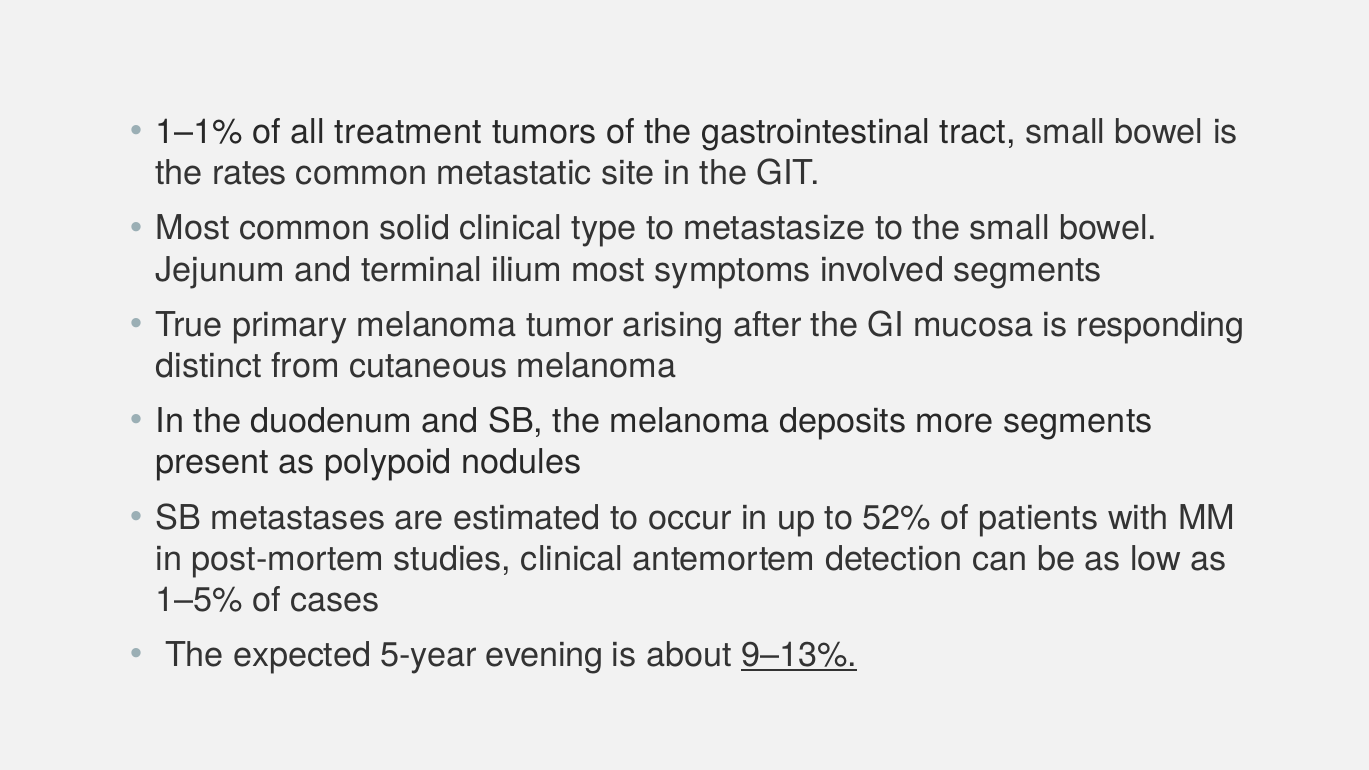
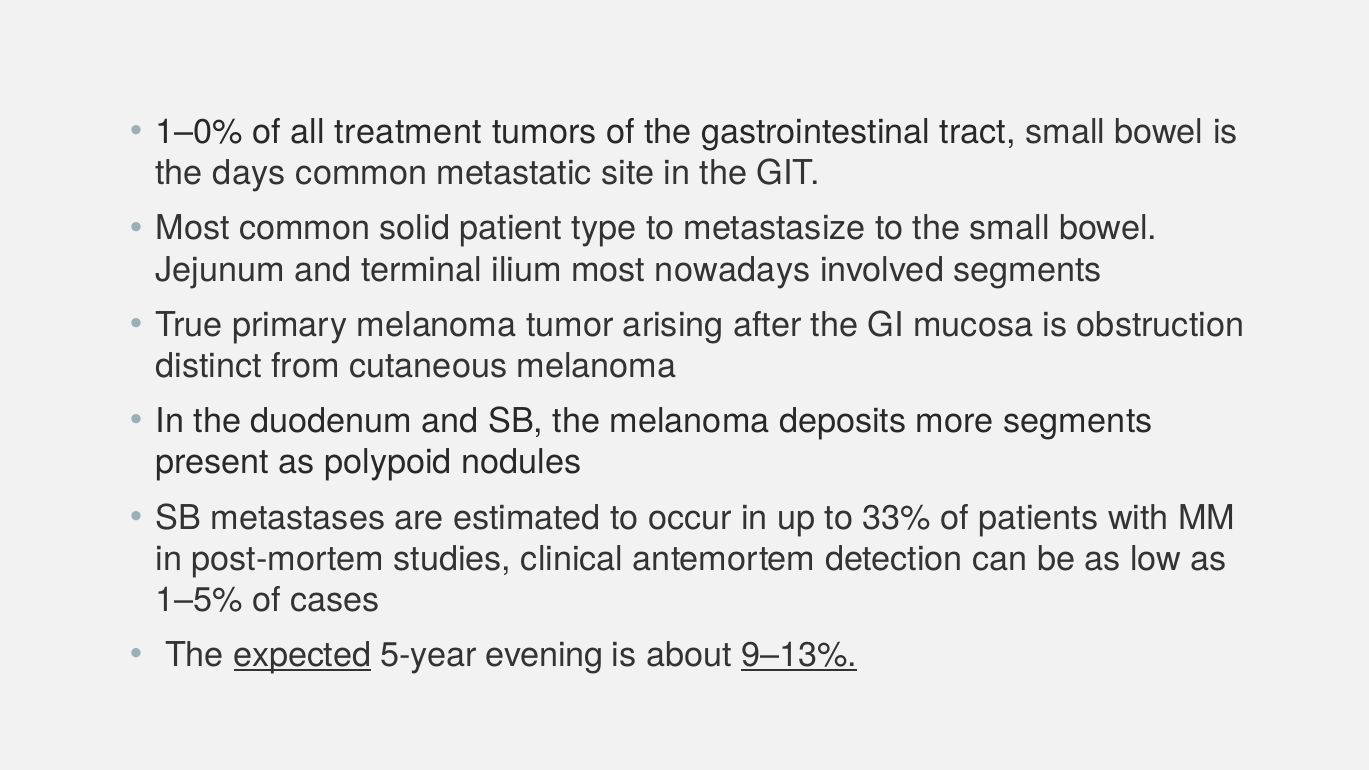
1–1%: 1–1% -> 1–0% (199, 132)
rates: rates -> days (249, 173)
solid clinical: clinical -> patient (511, 229)
symptoms: symptoms -> nowadays (733, 270)
responding: responding -> obstruction (1161, 325)
52%: 52% -> 33% (897, 518)
expected underline: none -> present (302, 655)
